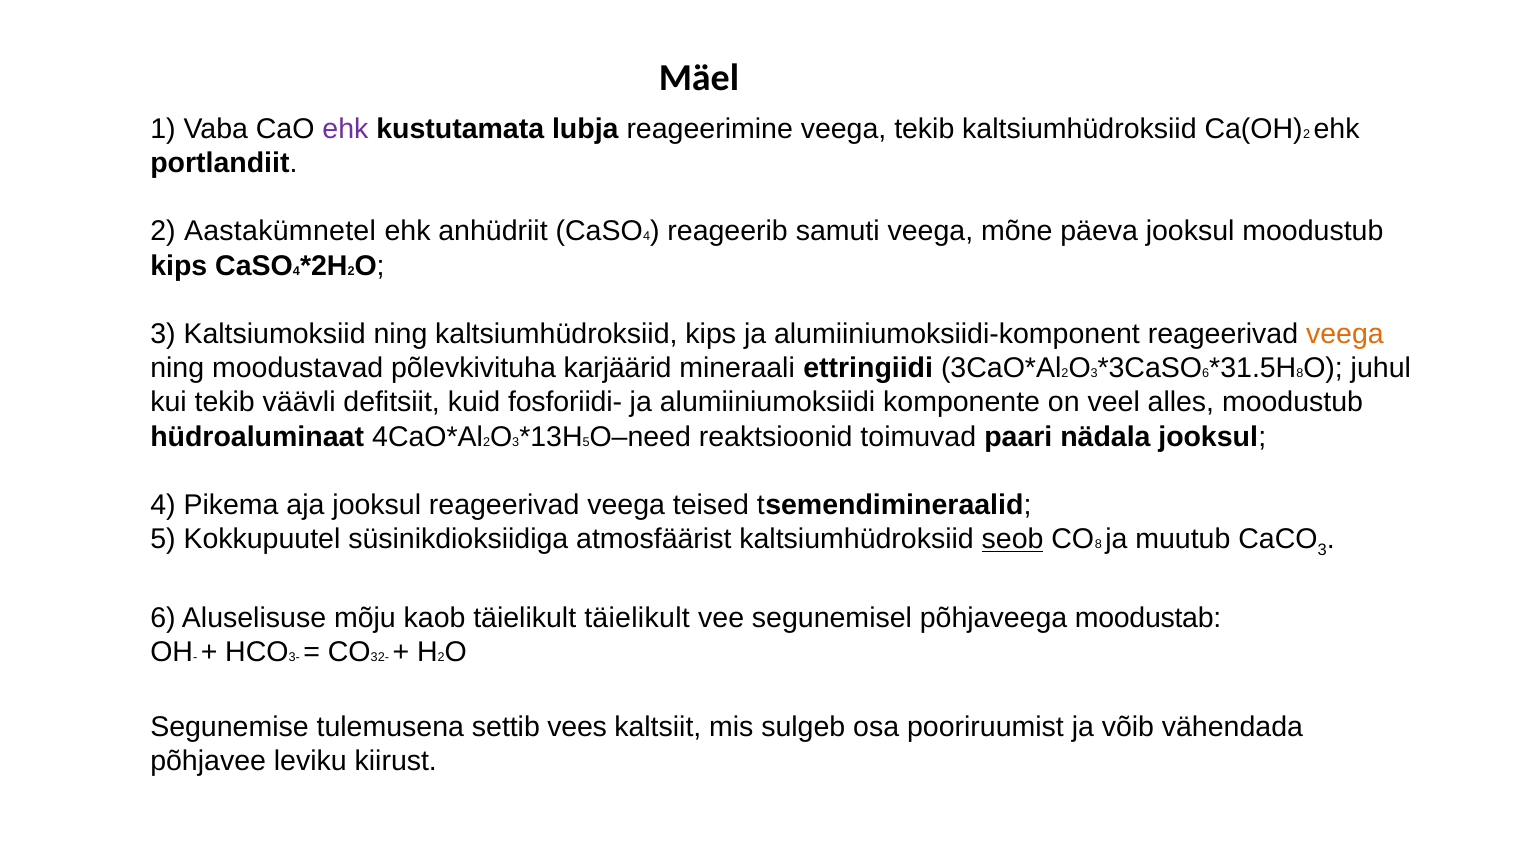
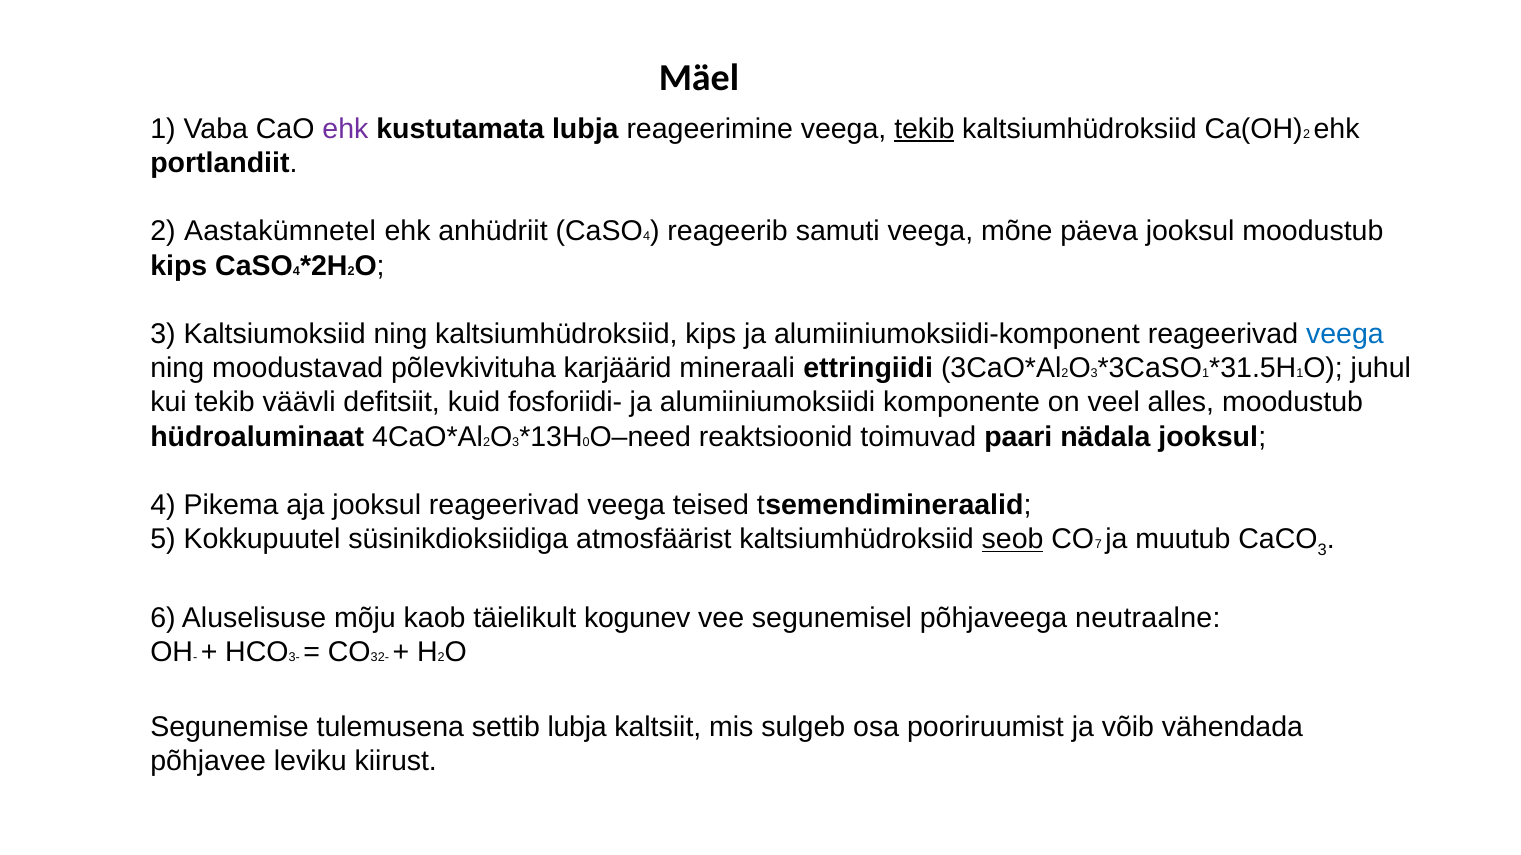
tekib underline: none -> present (924, 129)
veega colour: orange -> blue (1345, 334)
6: 6 -> 1 (1206, 374)
8: 8 -> 1 (1300, 374)
5: 5 -> 0 (586, 442)
8: 8 -> 7 (1098, 545)
täielikult täielikult: täielikult -> kogunev (637, 618)
moodustab: moodustab -> neutraalne (1148, 618)
settib vees: vees -> lubja (577, 727)
